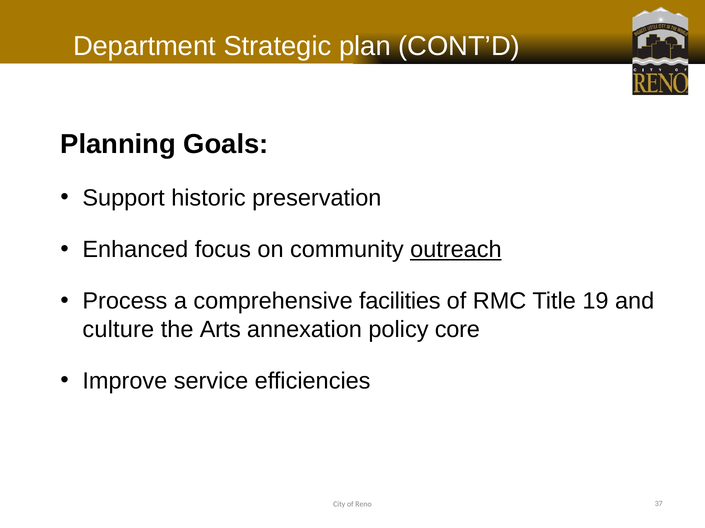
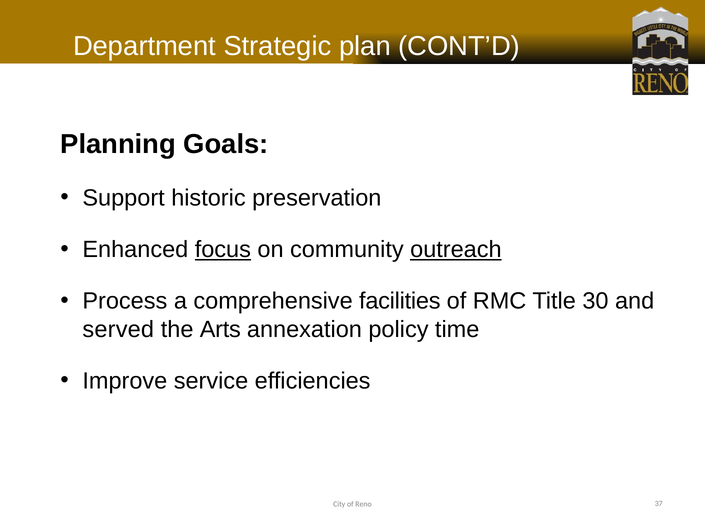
focus underline: none -> present (223, 250)
19: 19 -> 30 (595, 302)
culture: culture -> served (118, 330)
core: core -> time (457, 330)
